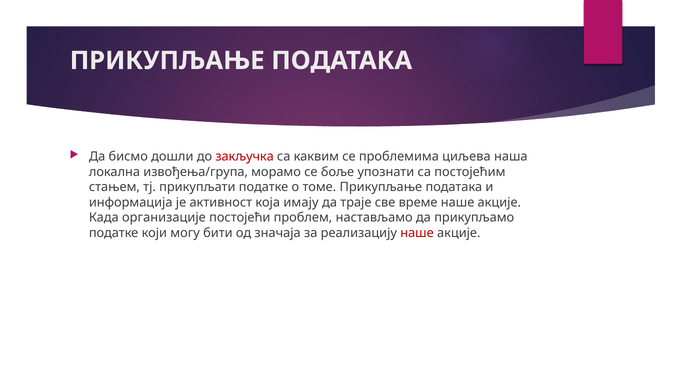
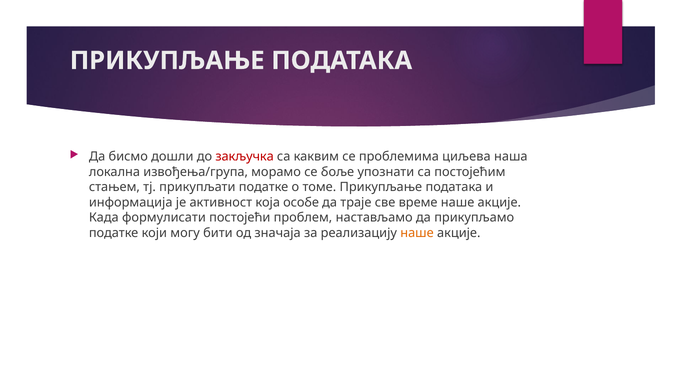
имају: имају -> особе (301, 203)
организације: организације -> формулисати (164, 218)
наше colour: red -> orange (417, 233)
